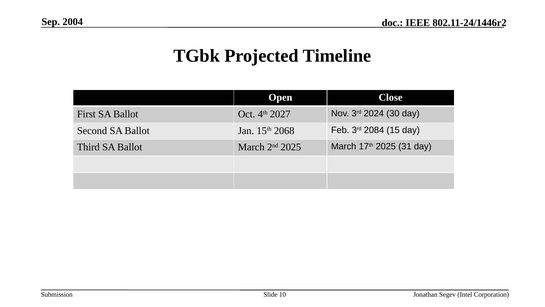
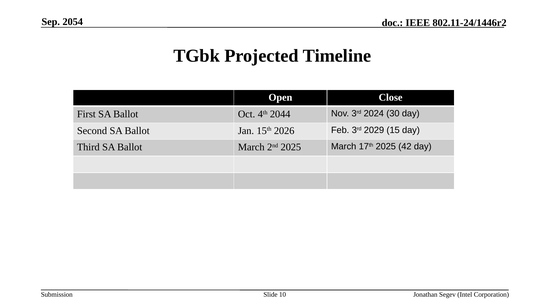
2004: 2004 -> 2054 (73, 22)
2027: 2027 -> 2044 (280, 114)
2068: 2068 -> 2026 (284, 130)
2084: 2084 -> 2029 (374, 130)
31: 31 -> 42 (405, 146)
